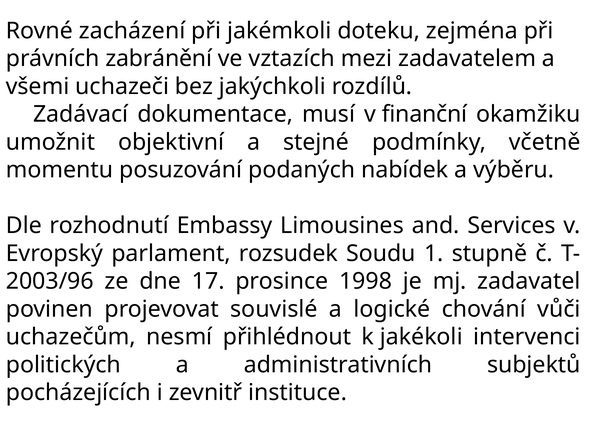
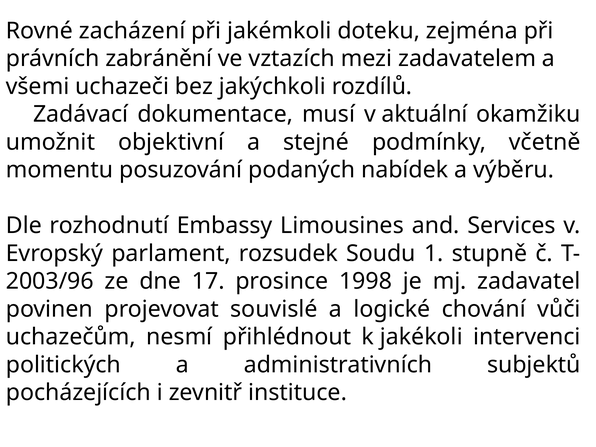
finanční: finanční -> aktuální (425, 114)
